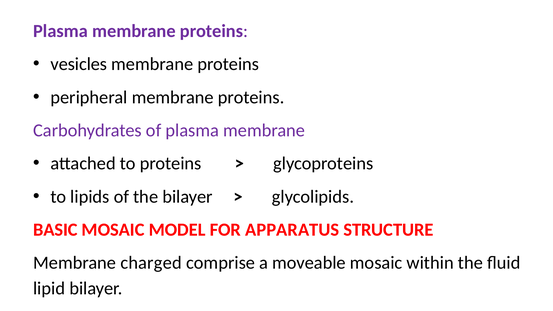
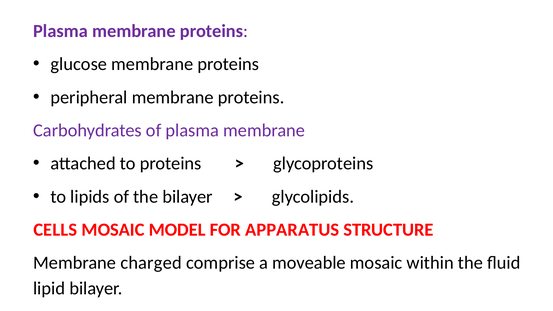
vesicles: vesicles -> glucose (79, 64)
BASIC: BASIC -> CELLS (55, 230)
